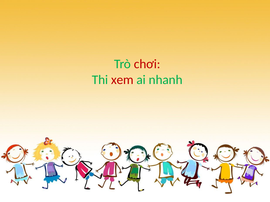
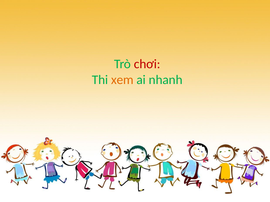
xem colour: red -> orange (122, 80)
